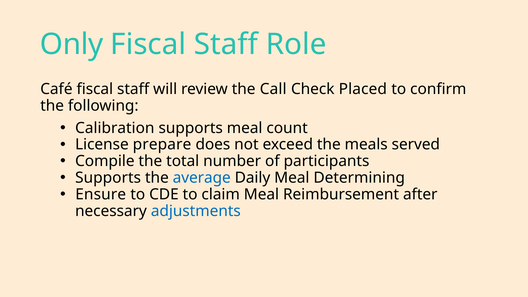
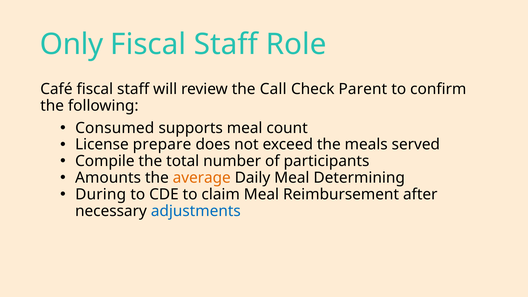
Placed: Placed -> Parent (363, 89)
Calibration: Calibration -> Consumed (115, 128)
Supports: Supports -> Amounts (108, 178)
average colour: blue -> orange (202, 178)
Ensure: Ensure -> During (101, 194)
